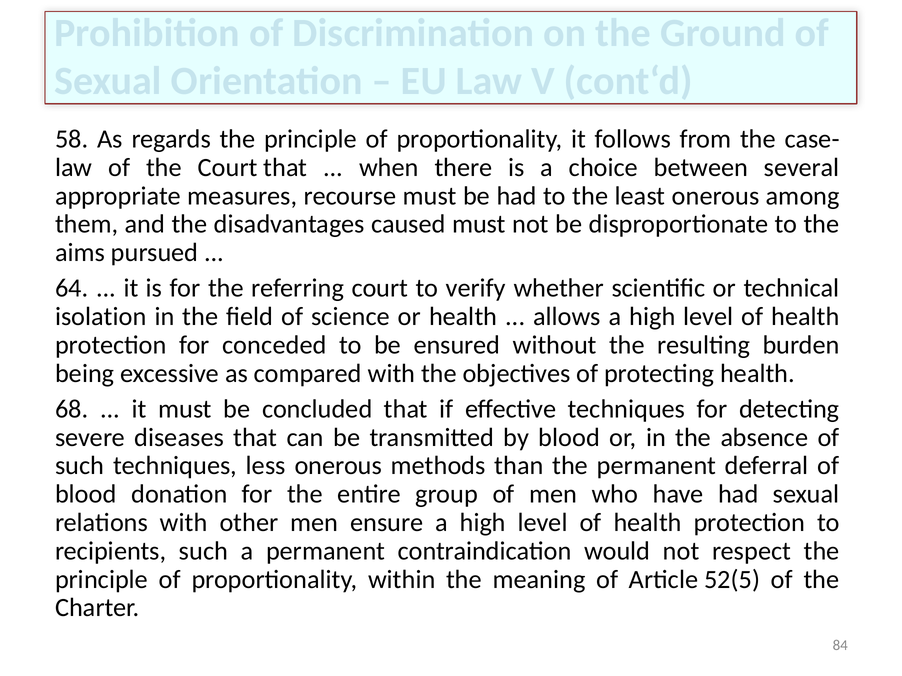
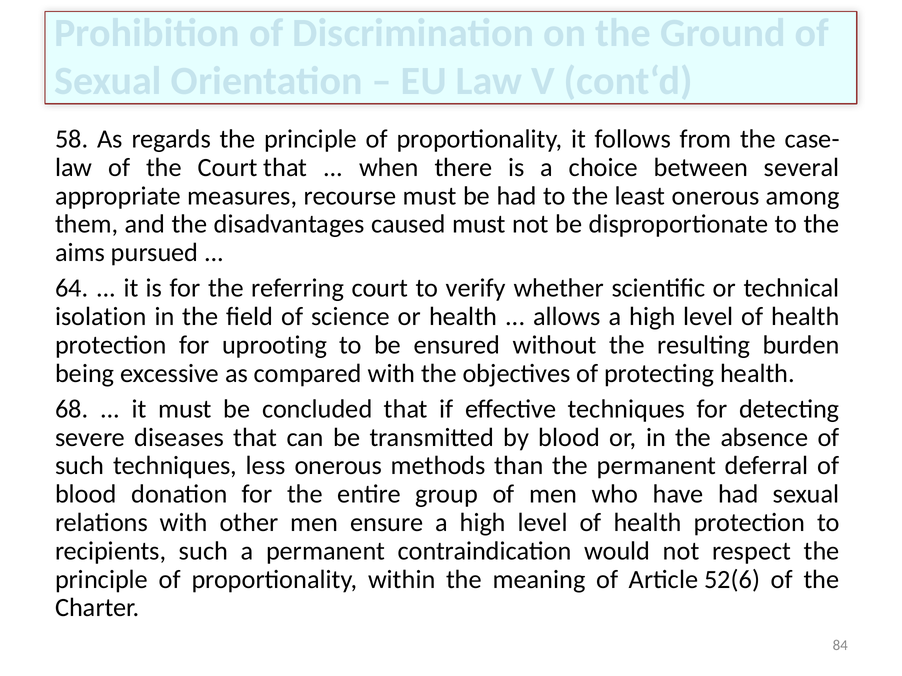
conceded: conceded -> uprooting (275, 345)
52(5: 52(5 -> 52(6 (732, 580)
